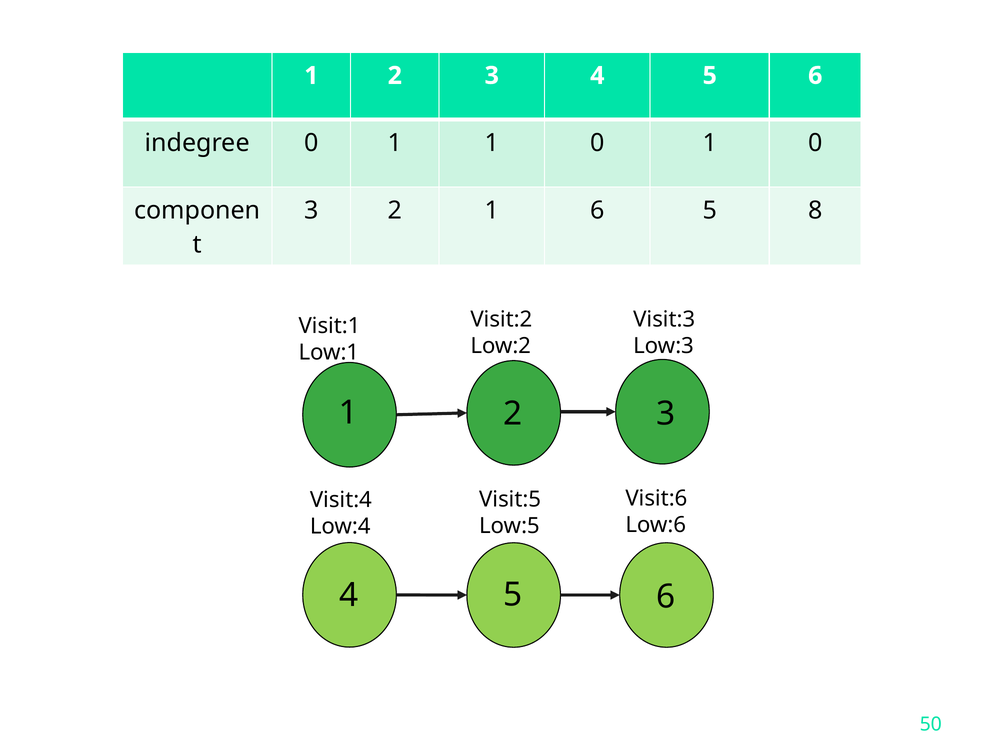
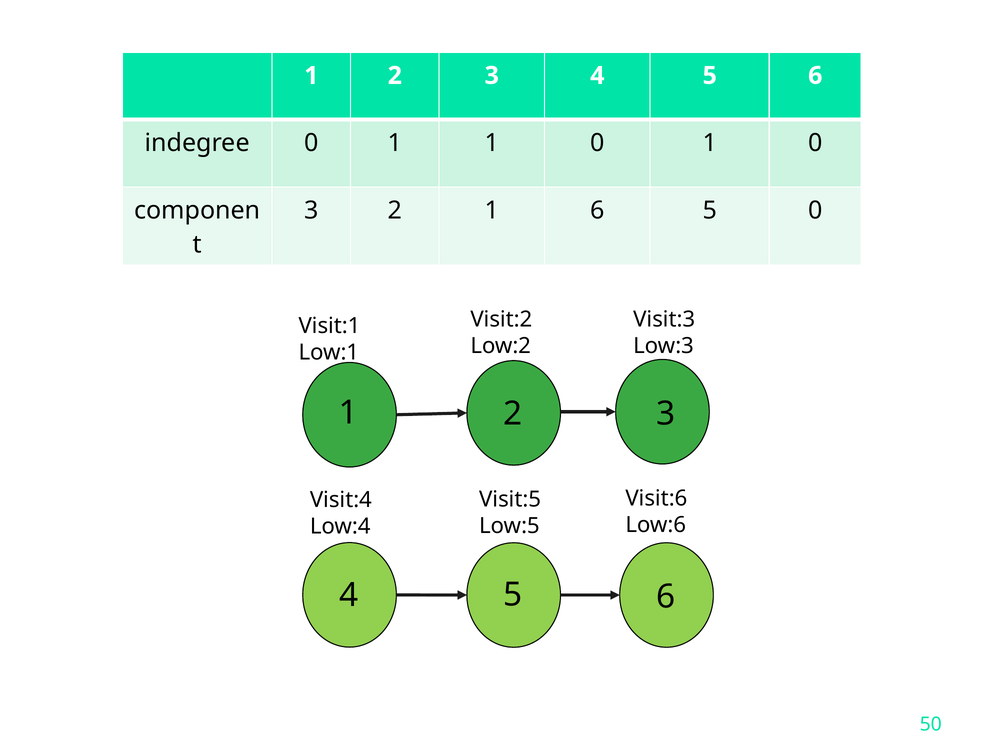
5 8: 8 -> 0 (815, 210)
